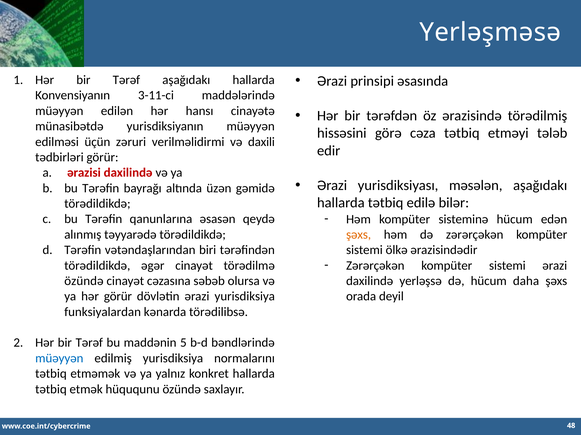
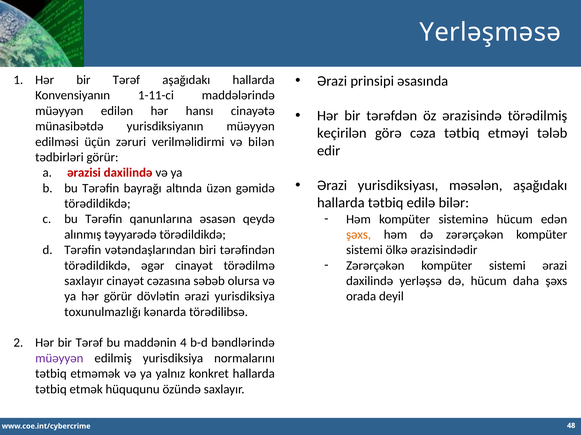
3-11-ci: 3-11-ci -> 1-11-ci (156, 96)
hissəsini: hissəsini -> keçirilən (342, 133)
daxili: daxili -> bilən (261, 142)
özündə: özündə -> saxlayır (84, 281)
funksiyalardan: funksiyalardan -> toxunulmazlığı (103, 312)
5: 5 -> 4 (183, 343)
müəyyən colour: blue -> purple (59, 359)
